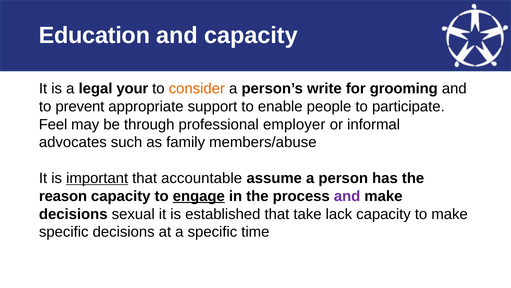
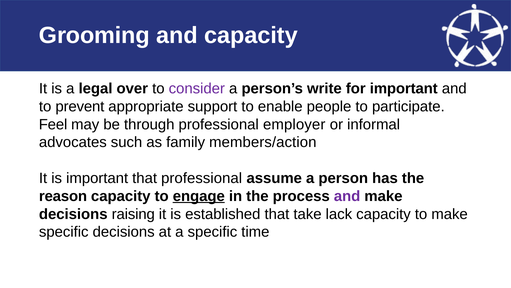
Education: Education -> Grooming (94, 35)
your: your -> over (132, 88)
consider colour: orange -> purple (197, 88)
for grooming: grooming -> important (404, 88)
members/abuse: members/abuse -> members/action (263, 142)
important underline: present -> none (97, 178)
that accountable: accountable -> professional (202, 178)
sexual: sexual -> raising (133, 214)
